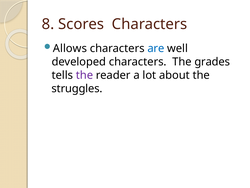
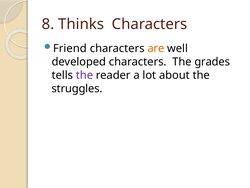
Scores: Scores -> Thinks (81, 24)
Allows: Allows -> Friend (70, 48)
are colour: blue -> orange (156, 48)
